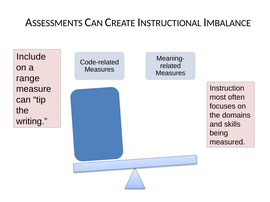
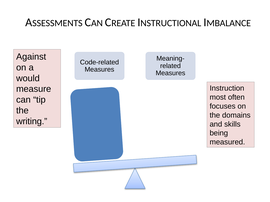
Include: Include -> Against (31, 57)
range: range -> would (28, 78)
